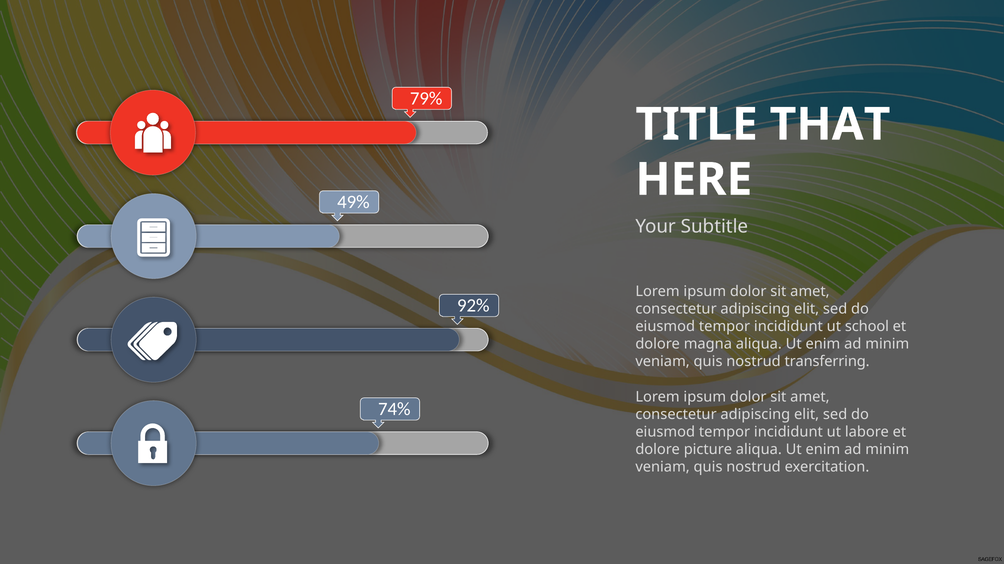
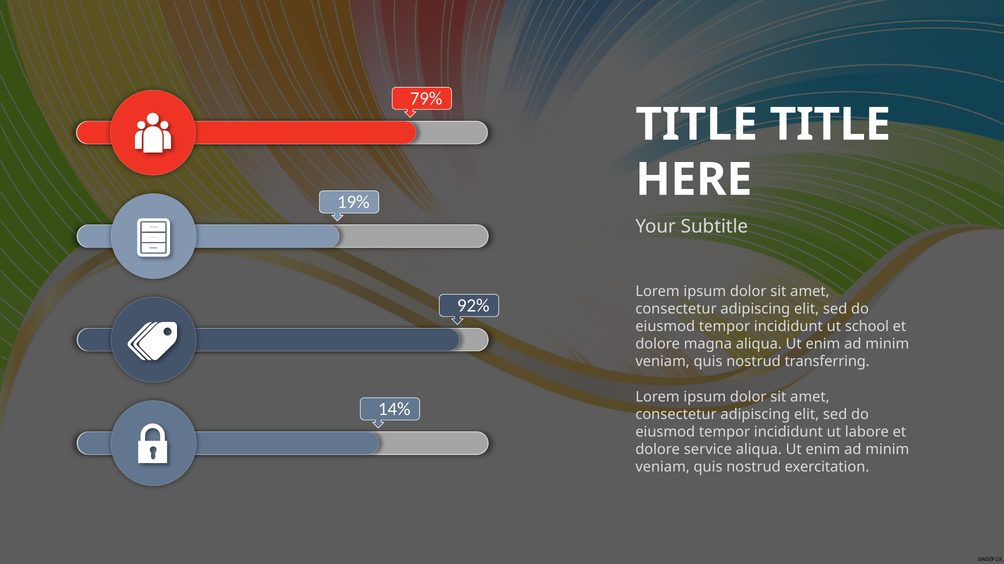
TITLE THAT: THAT -> TITLE (830, 125)
49%: 49% -> 19% (353, 202)
74%: 74% -> 14% (394, 410)
picture: picture -> service (708, 450)
